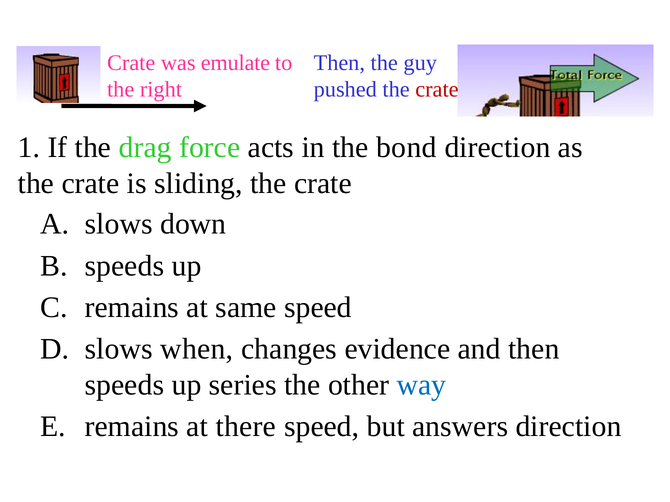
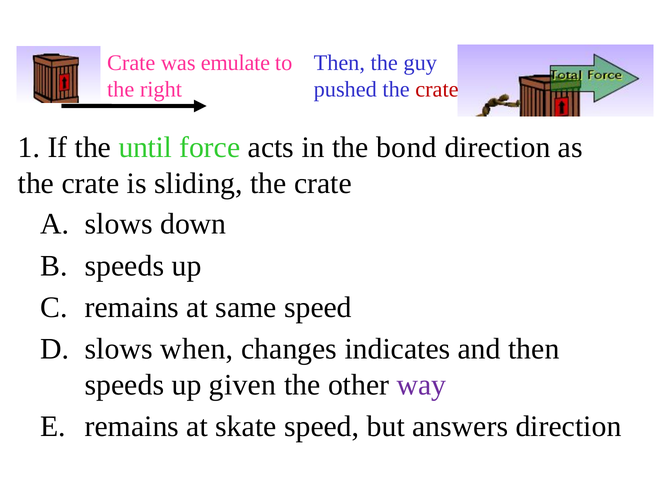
drag: drag -> until (145, 148)
evidence: evidence -> indicates (397, 349)
series: series -> given (243, 385)
way colour: blue -> purple (421, 385)
there: there -> skate (246, 427)
